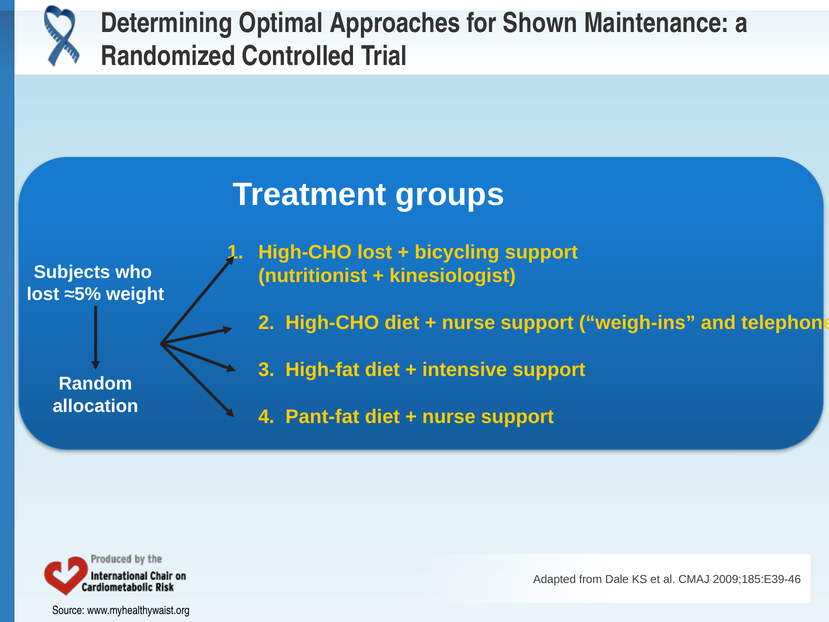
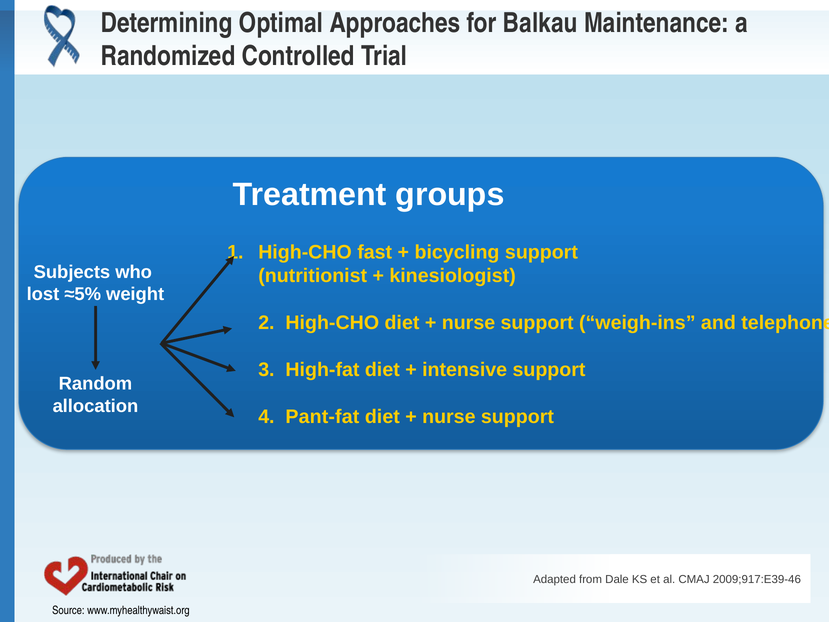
Shown: Shown -> Balkau (540, 23)
High-CHO lost: lost -> fast (375, 252)
2009;185:E39-46: 2009;185:E39-46 -> 2009;917:E39-46 (757, 579)
